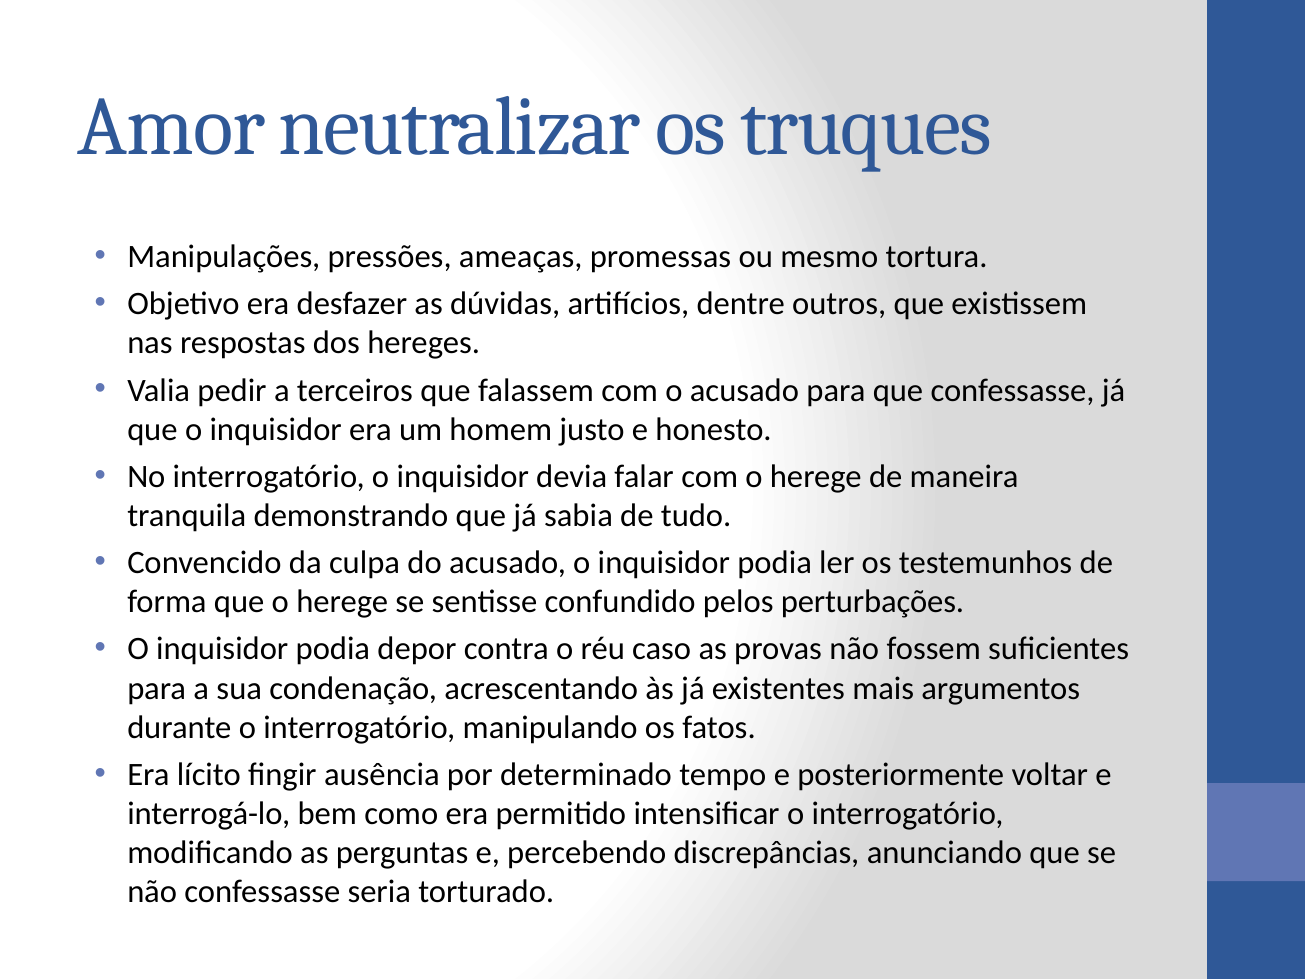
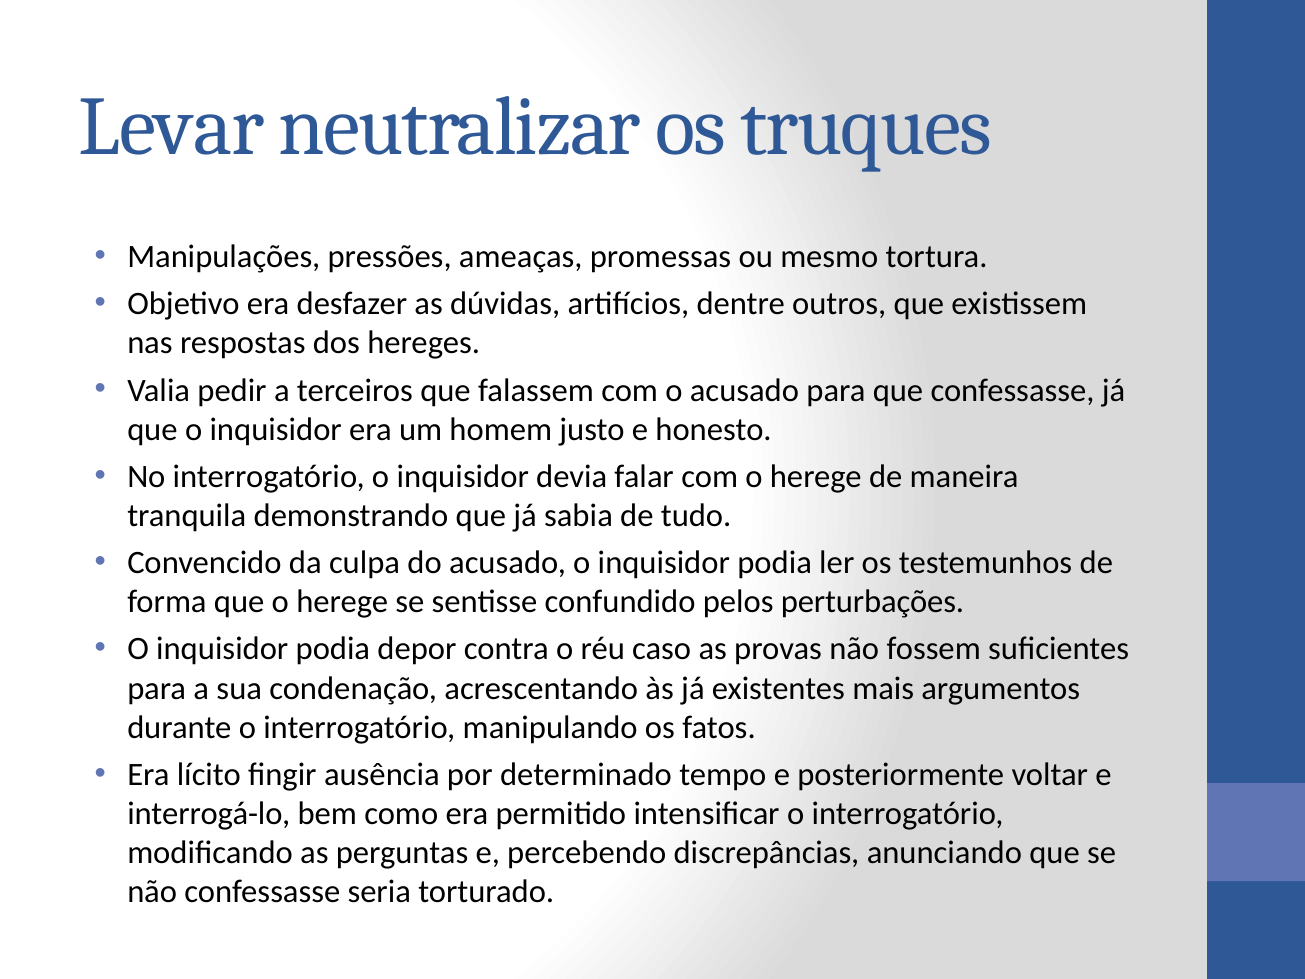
Amor: Amor -> Levar (171, 127)
